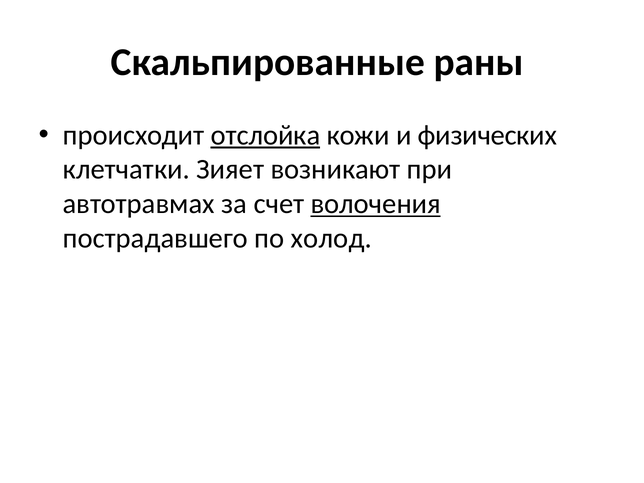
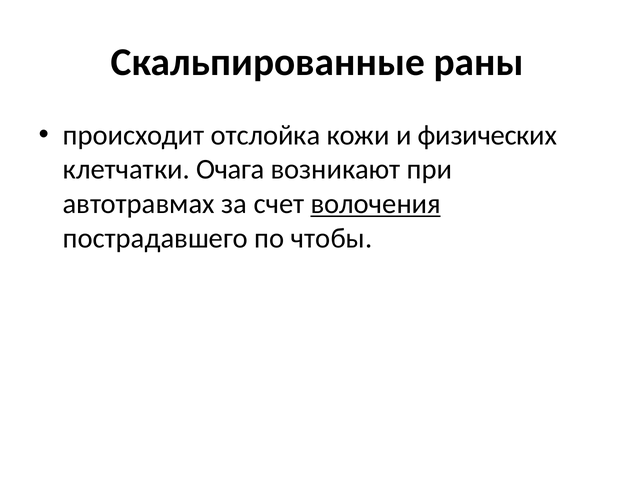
отслойка underline: present -> none (265, 135)
Зияет: Зияет -> Очага (230, 169)
холод: холод -> чтобы (332, 238)
